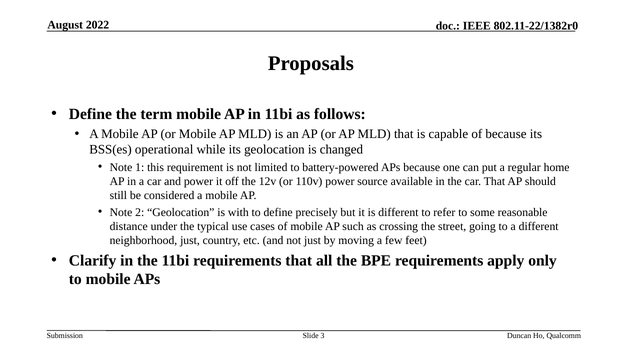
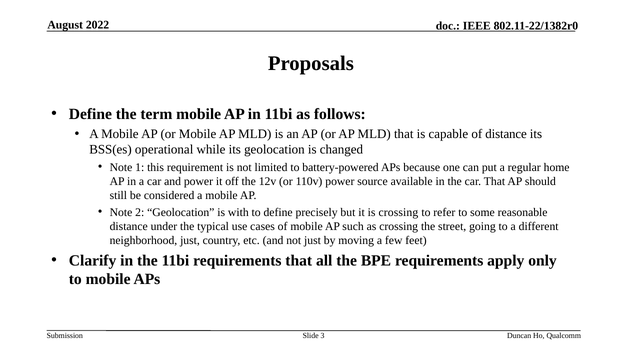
of because: because -> distance (506, 134)
is different: different -> crossing (398, 212)
